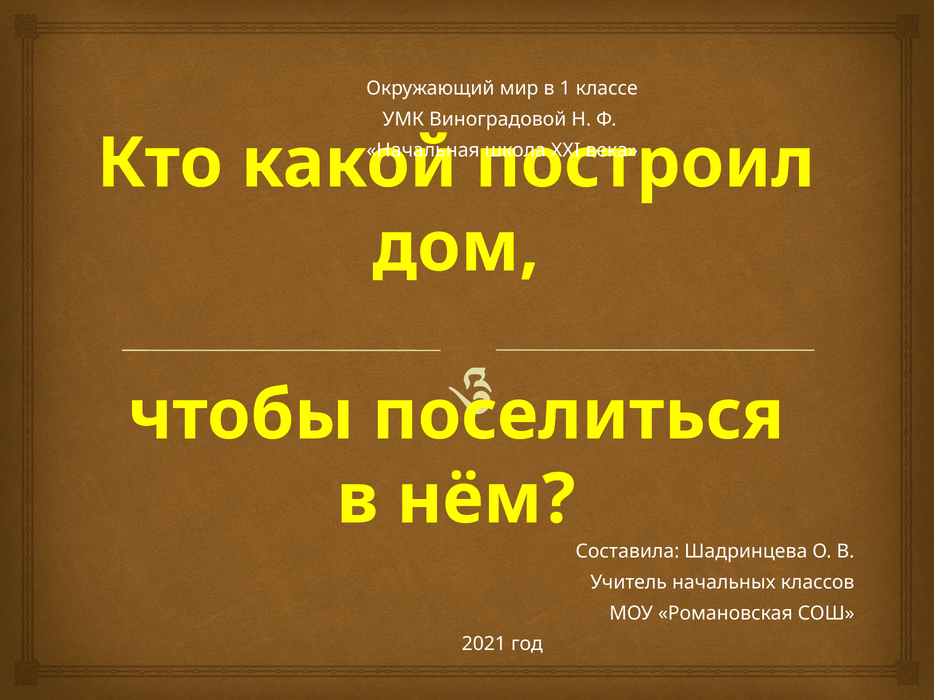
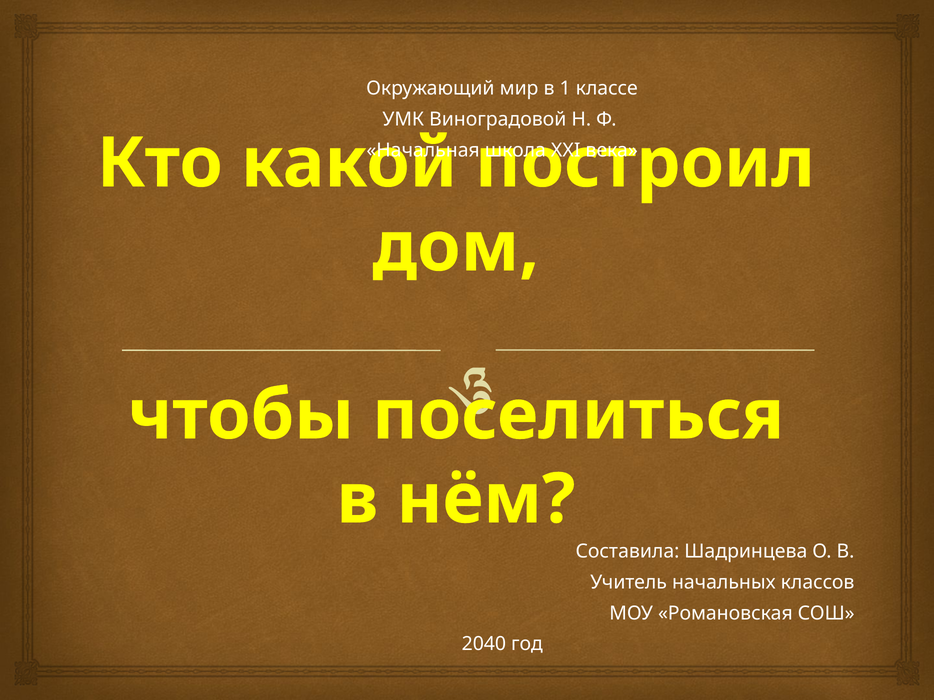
2021: 2021 -> 2040 (484, 644)
